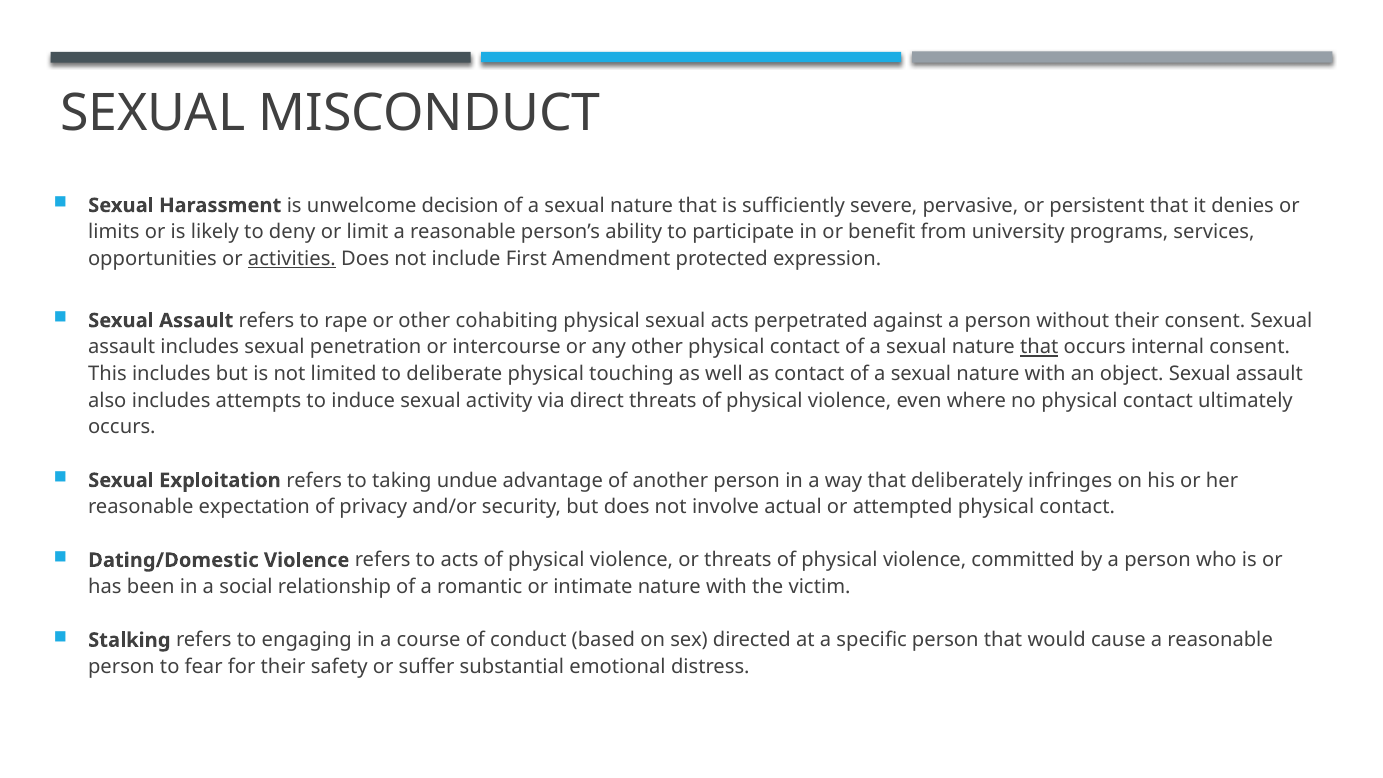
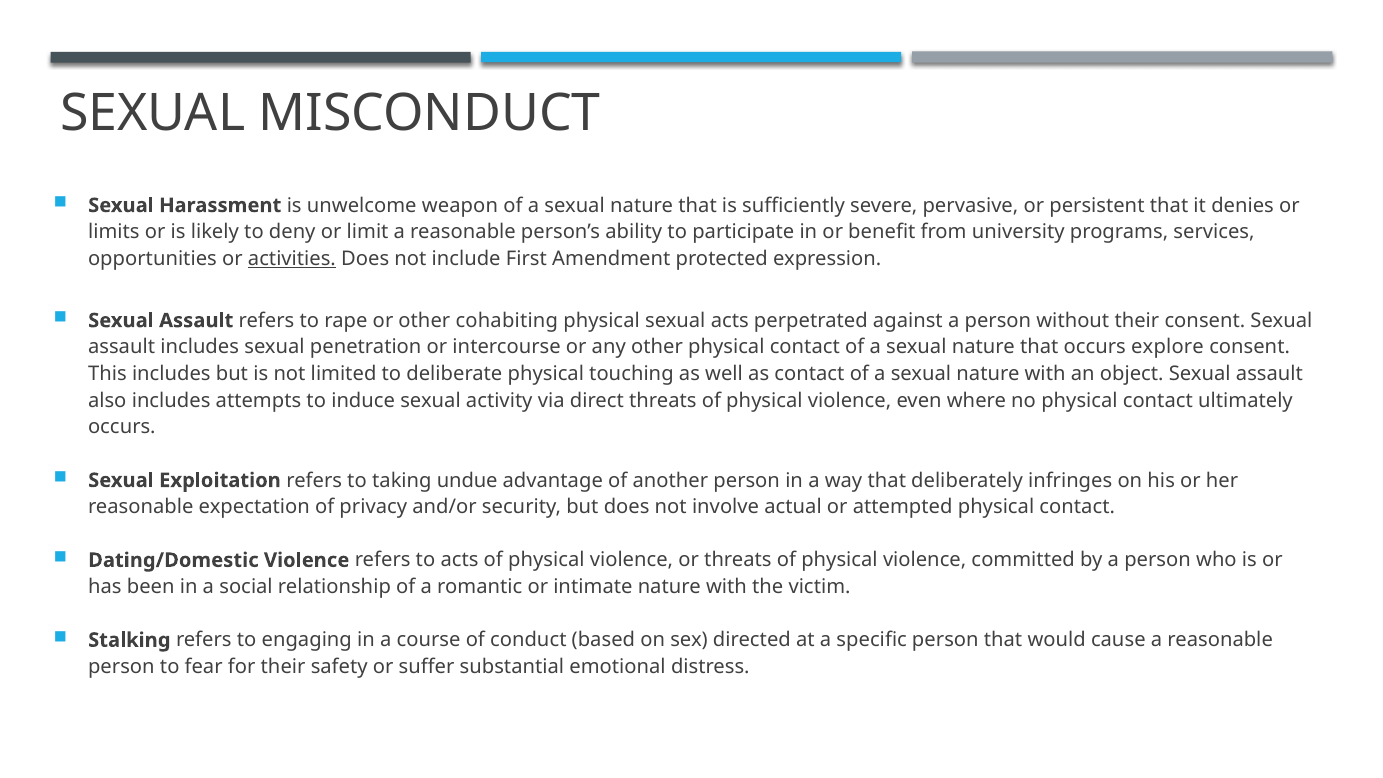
decision: decision -> weapon (460, 205)
that underline: present -> none (1039, 347)
internal: internal -> explore (1167, 347)
